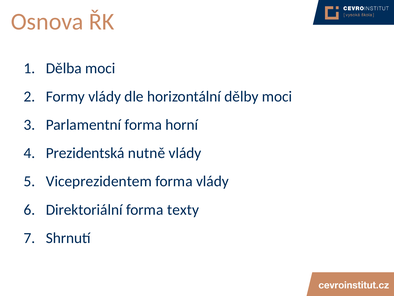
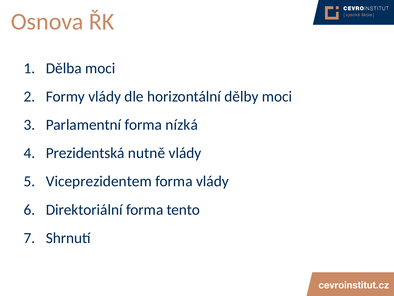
horní: horní -> nízká (182, 125)
texty: texty -> tento (183, 209)
